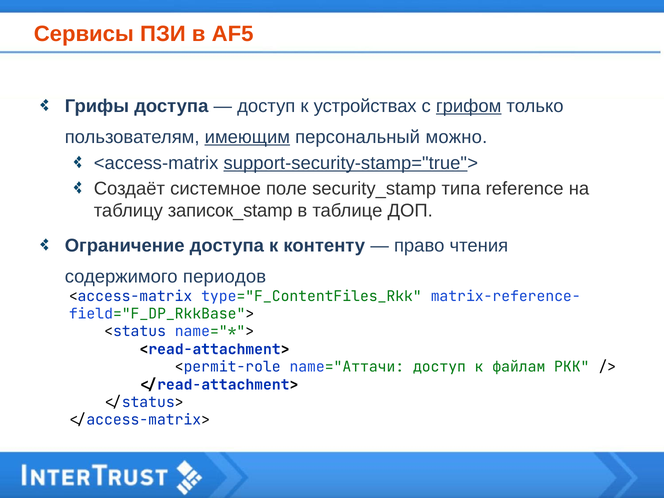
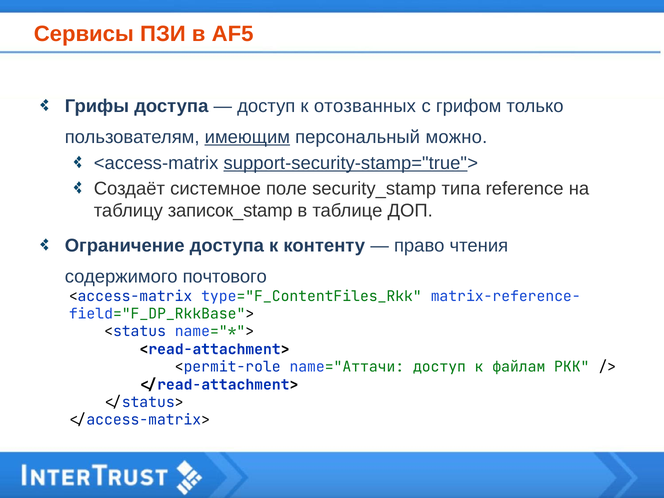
устройствах: устройствах -> отозванных (365, 106)
грифом underline: present -> none (469, 106)
периодов: периодов -> почтового (225, 277)
